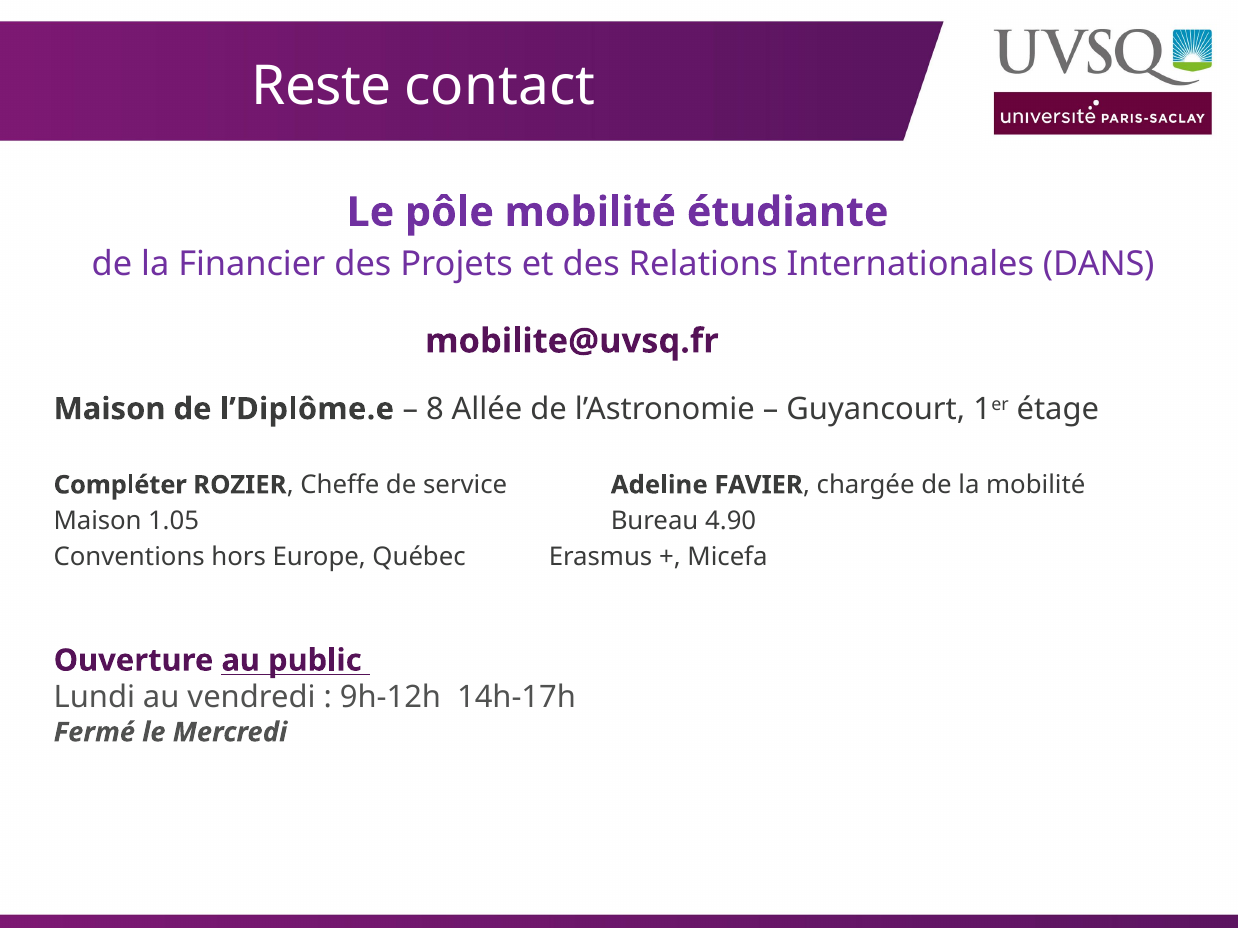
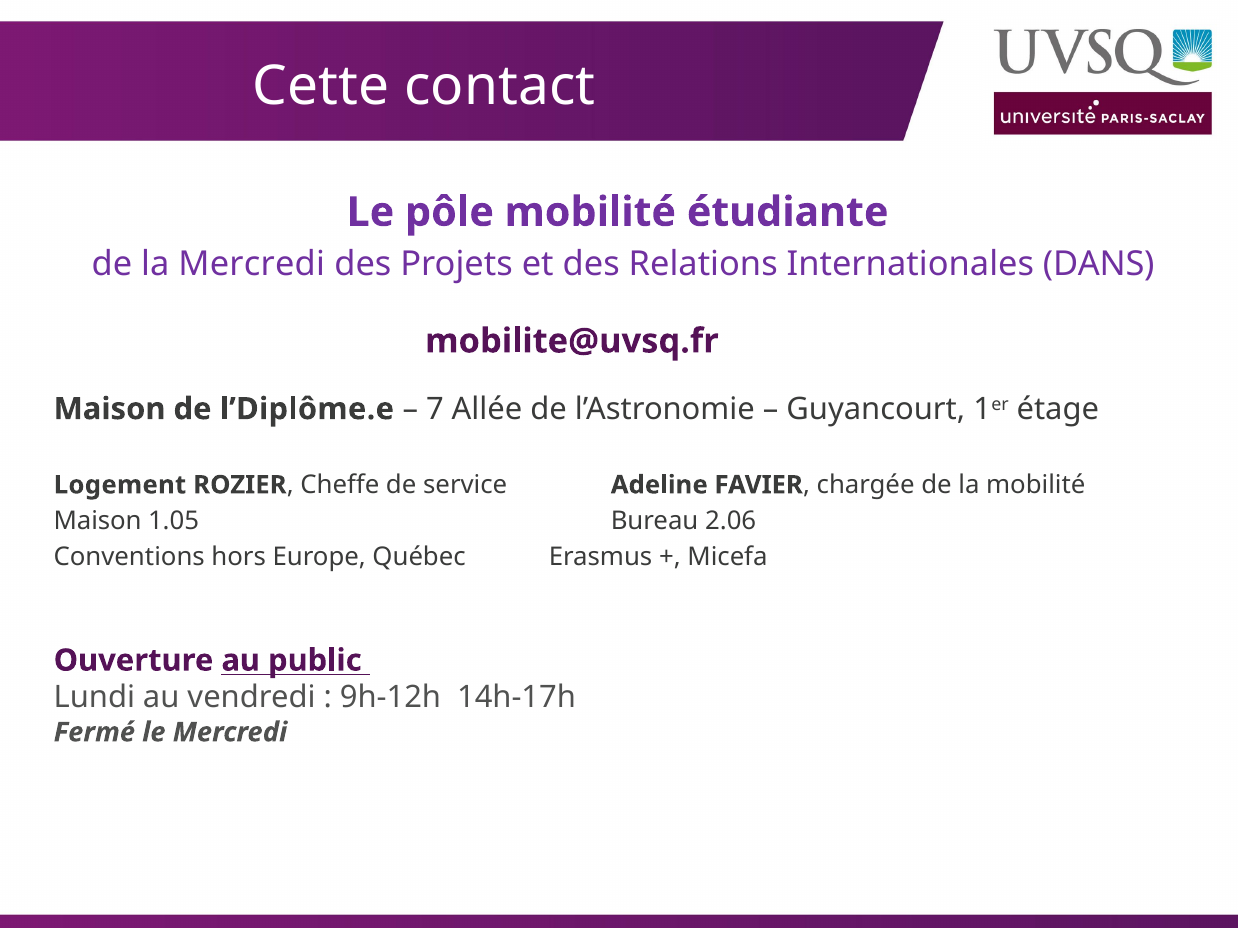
Reste: Reste -> Cette (321, 87)
la Financier: Financier -> Mercredi (252, 264)
8: 8 -> 7 (435, 409)
Compléter: Compléter -> Logement (120, 485)
4.90: 4.90 -> 2.06 (731, 521)
